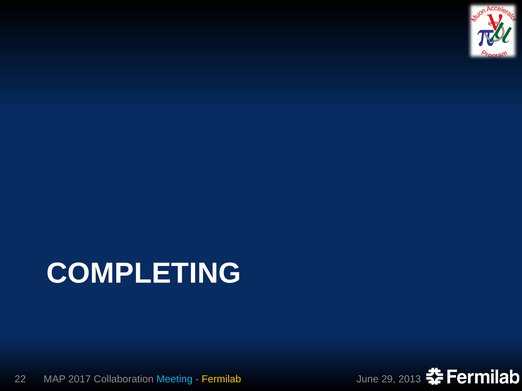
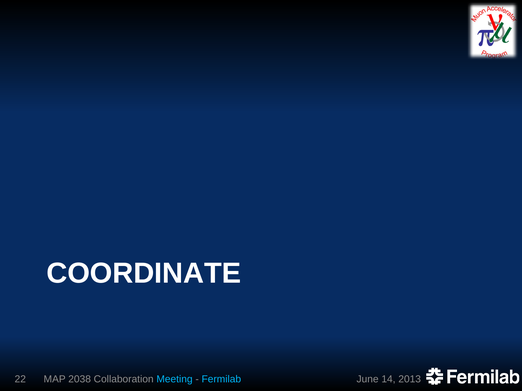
COMPLETING: COMPLETING -> COORDINATE (144, 274)
2017: 2017 -> 2038 (80, 380)
Fermilab colour: yellow -> light blue (221, 380)
29: 29 -> 14 (388, 380)
